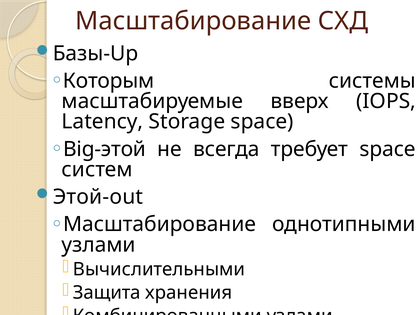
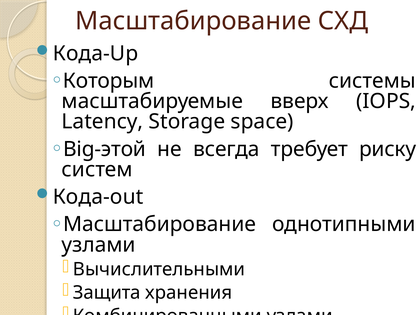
Базы-Up: Базы-Up -> Кода-Up (96, 53)
требует space: space -> риску (388, 149)
Этой-out: Этой-out -> Кода-out (98, 197)
